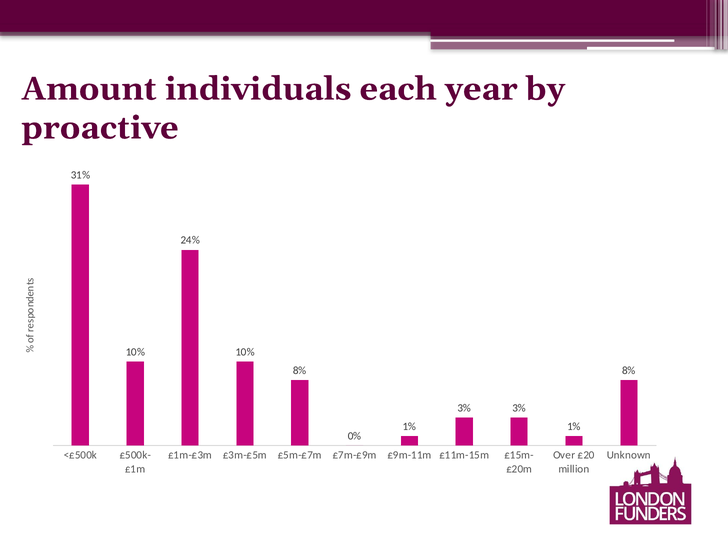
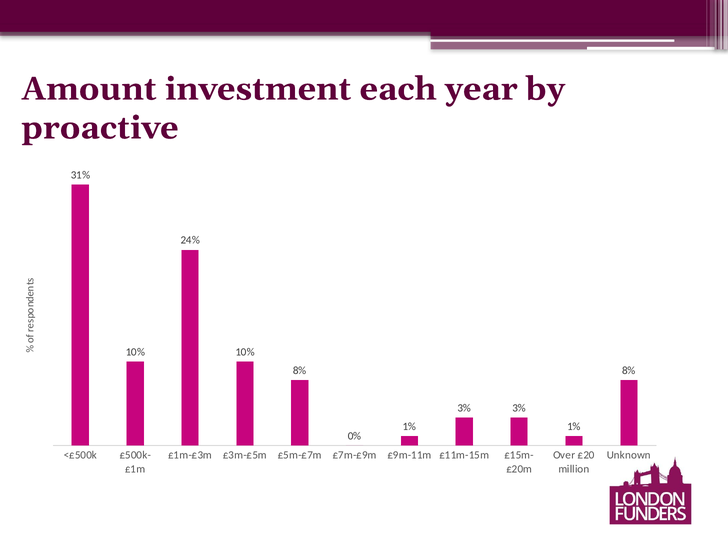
individuals: individuals -> investment (258, 89)
